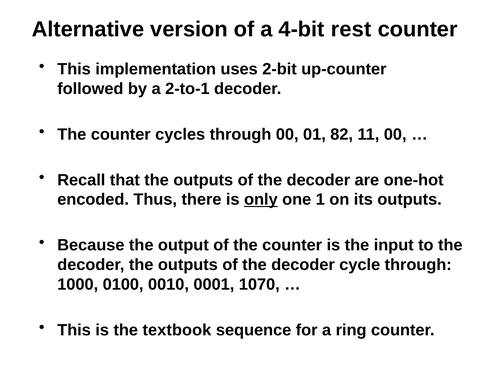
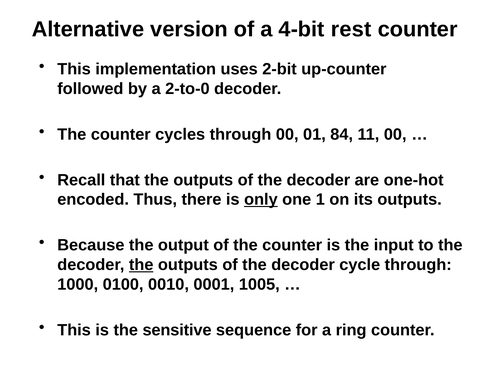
2-to-1: 2-to-1 -> 2-to-0 (187, 89)
82: 82 -> 84 (342, 135)
the underline: none -> present (141, 265)
1070: 1070 -> 1005 (259, 285)
textbook: textbook -> sensitive (177, 330)
